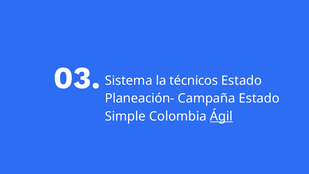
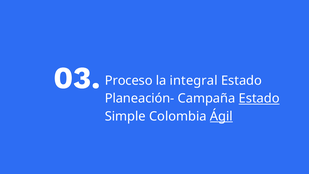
Sistema: Sistema -> Proceso (129, 81)
técnicos: técnicos -> integral (194, 81)
Estado underline: none -> present (259, 98)
